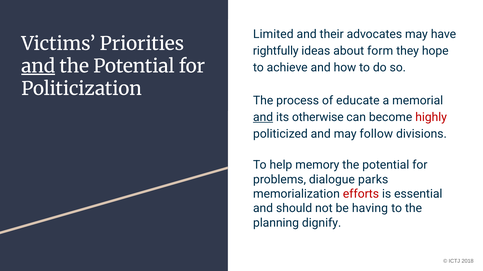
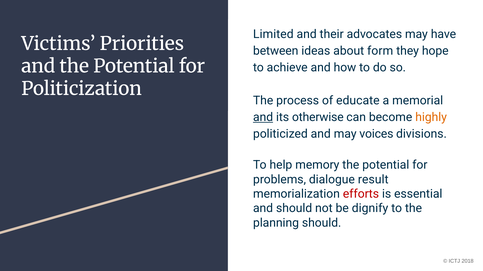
rightfully: rightfully -> between (276, 51)
and underline: present -> none (38, 66)
highly colour: red -> orange (431, 118)
follow: follow -> voices (376, 134)
parks: parks -> result (373, 180)
having: having -> dignify (370, 209)
planning dignify: dignify -> should (322, 223)
